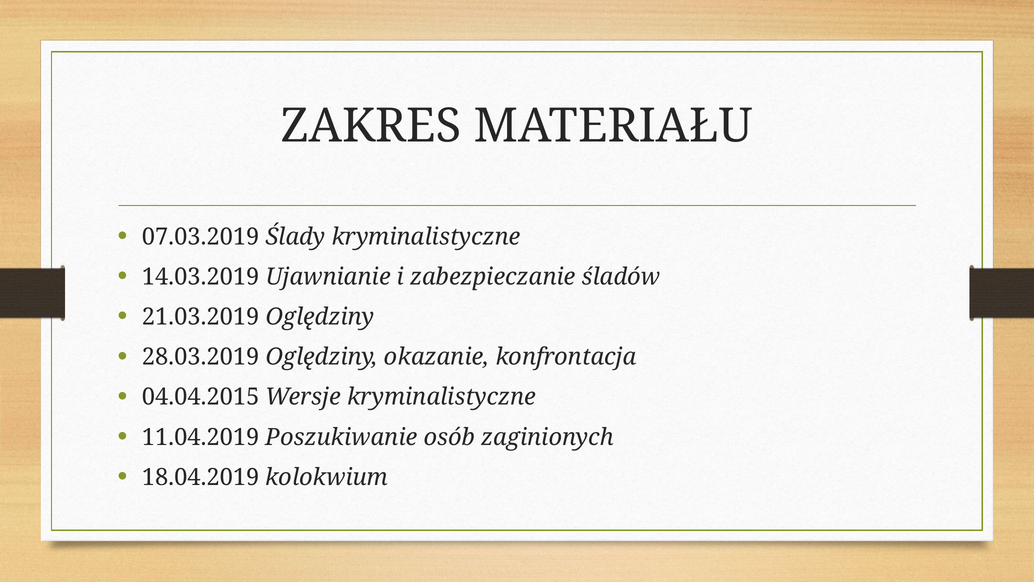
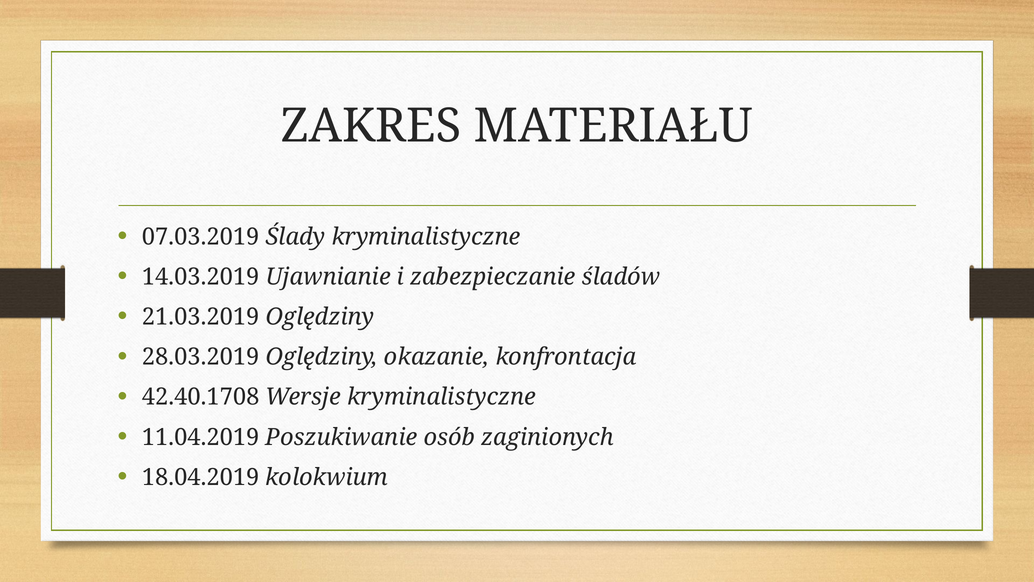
04.04.2015: 04.04.2015 -> 42.40.1708 (201, 397)
